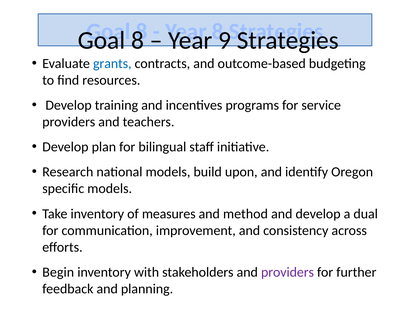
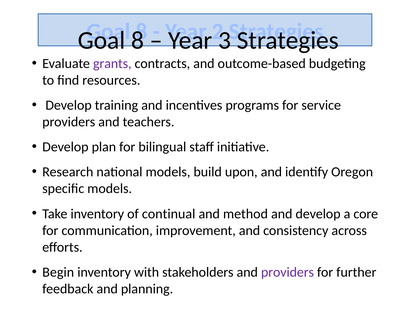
8: 8 -> 2 (218, 31)
9: 9 -> 3 (225, 40)
grants colour: blue -> purple (112, 63)
measures: measures -> continual (169, 214)
dual: dual -> core (366, 214)
